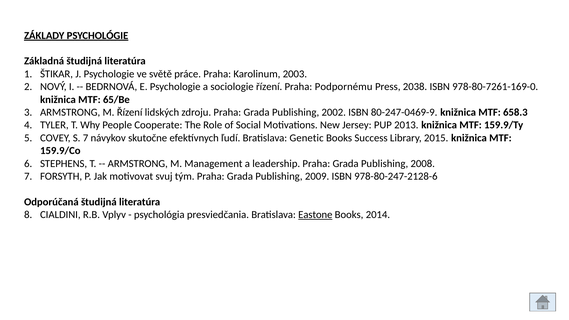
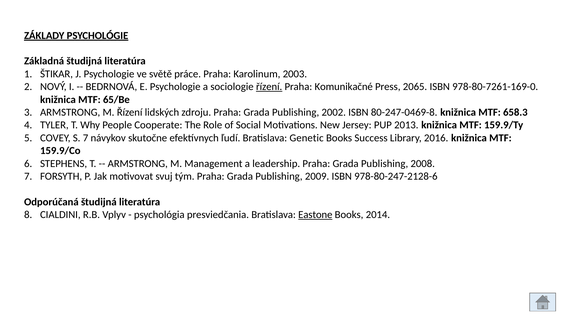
řízení underline: none -> present (269, 87)
Podpornému: Podpornému -> Komunikačné (344, 87)
2038: 2038 -> 2065 (415, 87)
80-247-0469-9: 80-247-0469-9 -> 80-247-0469-8 (404, 112)
2015: 2015 -> 2016 (436, 138)
